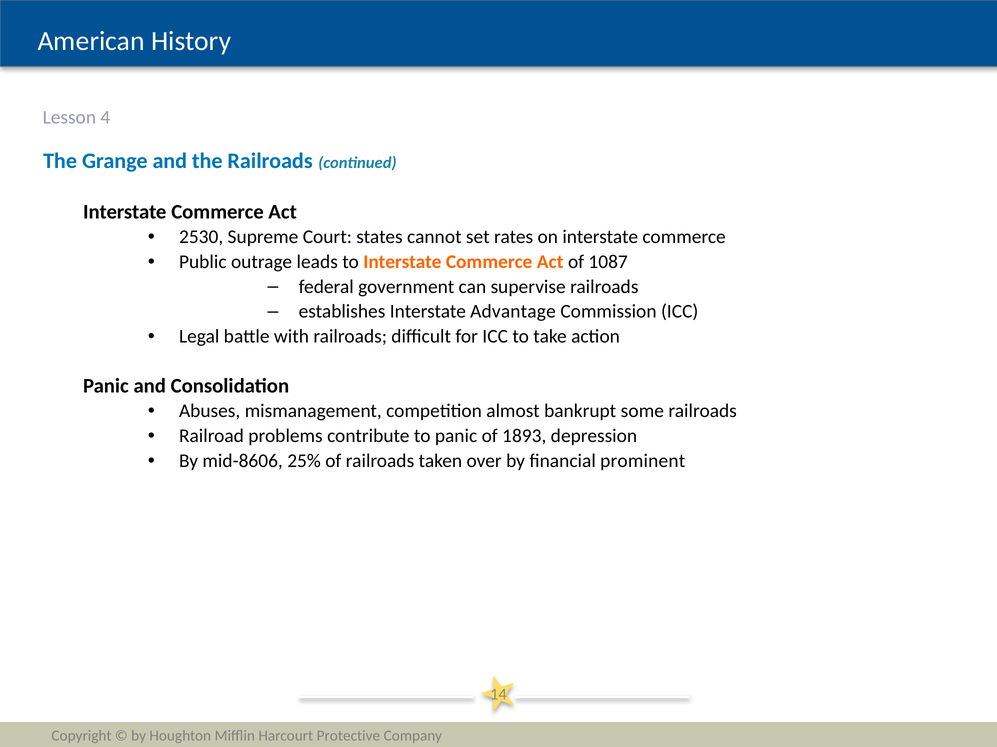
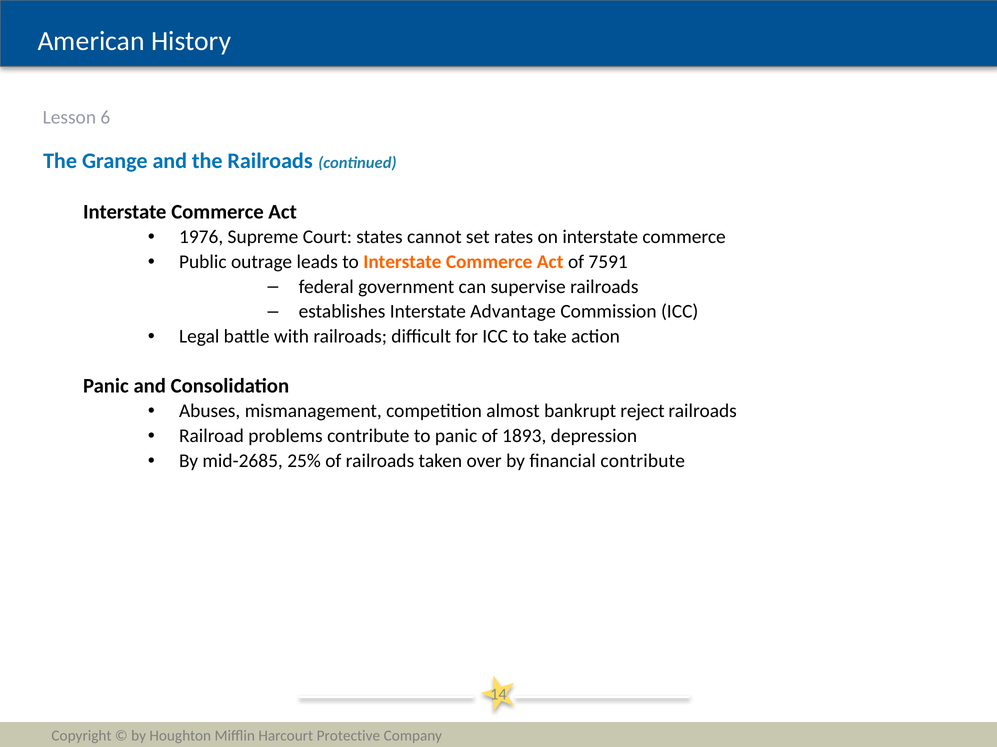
4: 4 -> 6 (105, 118)
2530: 2530 -> 1976 (201, 237)
1087: 1087 -> 7591 (608, 262)
some: some -> reject (643, 412)
mid-8606: mid-8606 -> mid-2685 (243, 461)
financial prominent: prominent -> contribute (643, 461)
